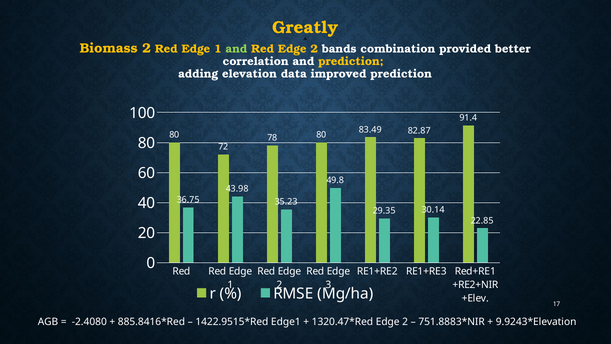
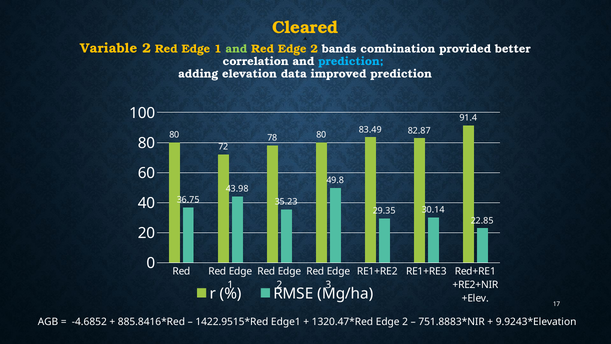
Greatly: Greatly -> Cleared (305, 28)
Biomass: Biomass -> Variable (109, 48)
prediction colour: yellow -> light blue (351, 62)
-2.4080: -2.4080 -> -4.6852 (89, 322)
